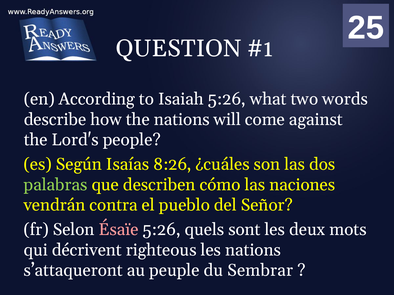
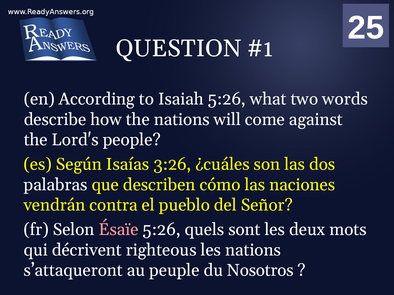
8:26: 8:26 -> 3:26 (172, 165)
palabras colour: light green -> white (56, 185)
Sembrar: Sembrar -> Nosotros (260, 271)
